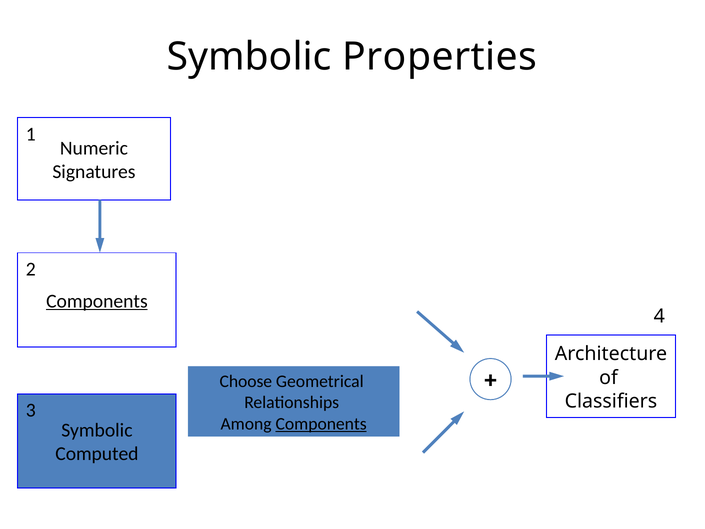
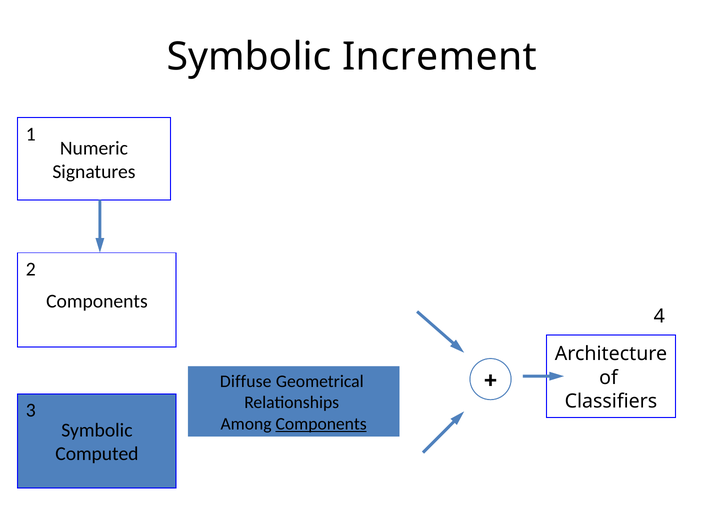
Properties: Properties -> Increment (440, 57)
Components underline: present -> none (97, 301)
Choose: Choose -> Diffuse (246, 381)
